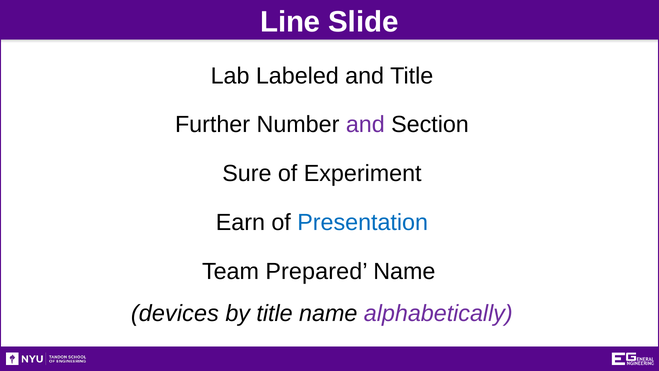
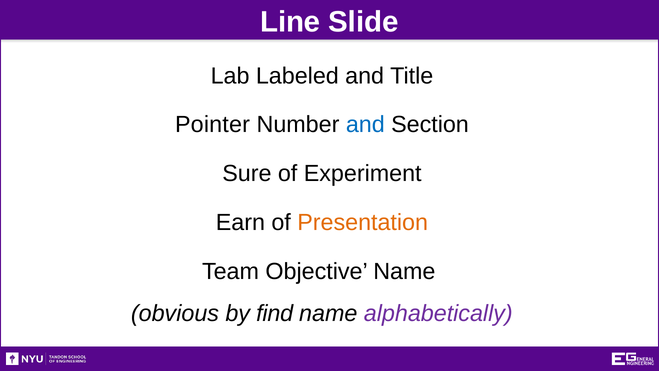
Further: Further -> Pointer (212, 125)
and colour: purple -> blue (365, 125)
Presentation colour: blue -> orange (363, 222)
Prepared: Prepared -> Objective (317, 271)
devices: devices -> obvious (175, 313)
by title: title -> find (275, 313)
